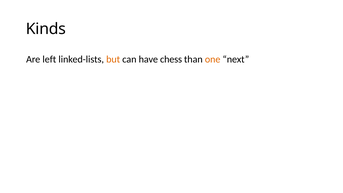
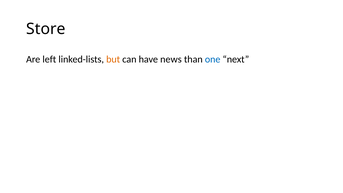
Kinds: Kinds -> Store (46, 29)
chess: chess -> news (171, 59)
one colour: orange -> blue (213, 59)
